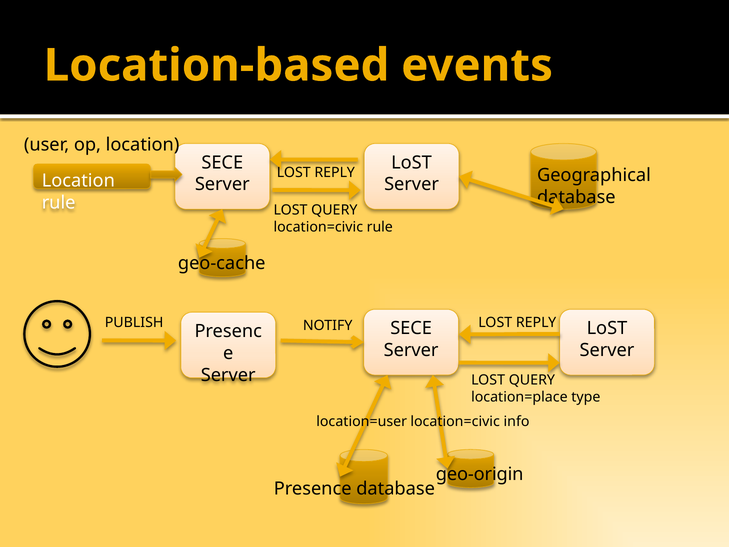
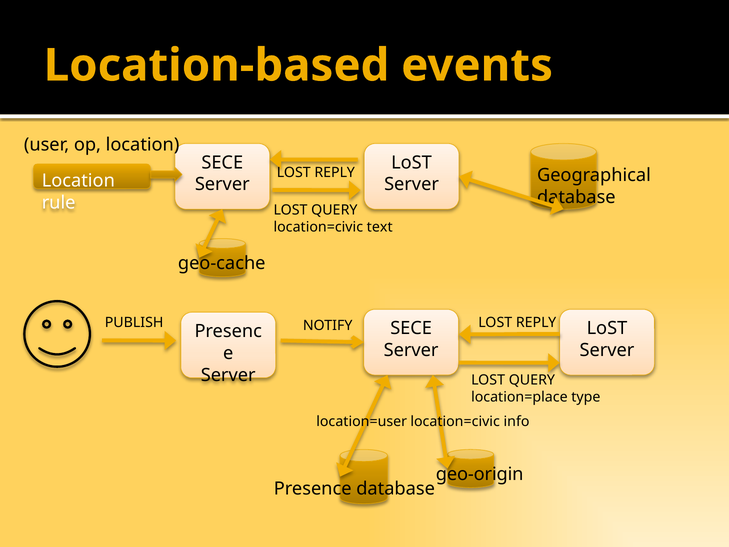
location=civic rule: rule -> text (380, 227)
